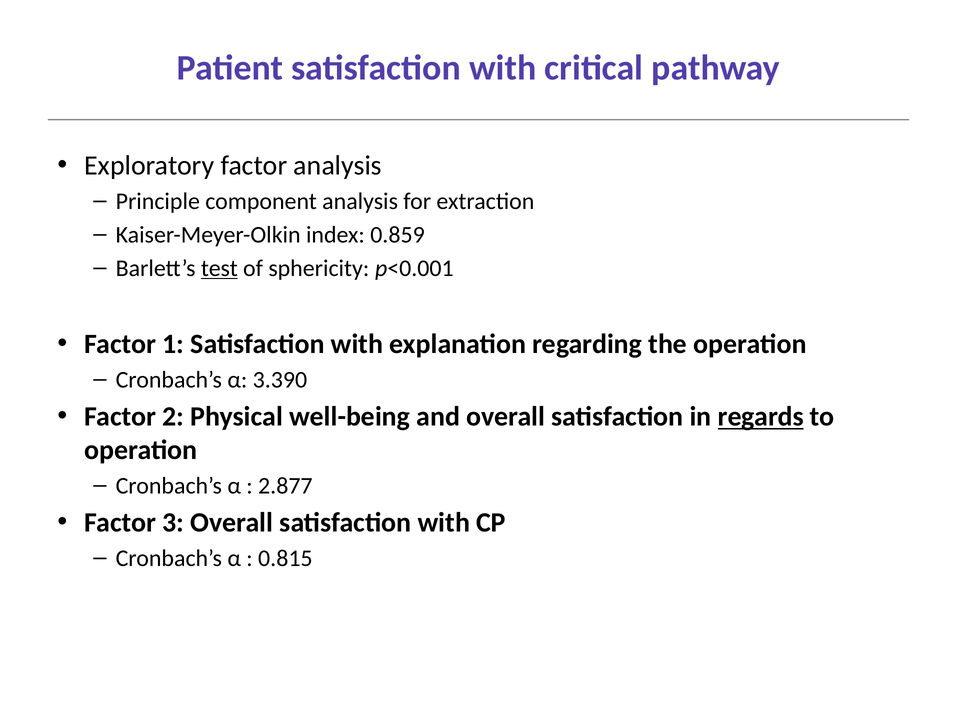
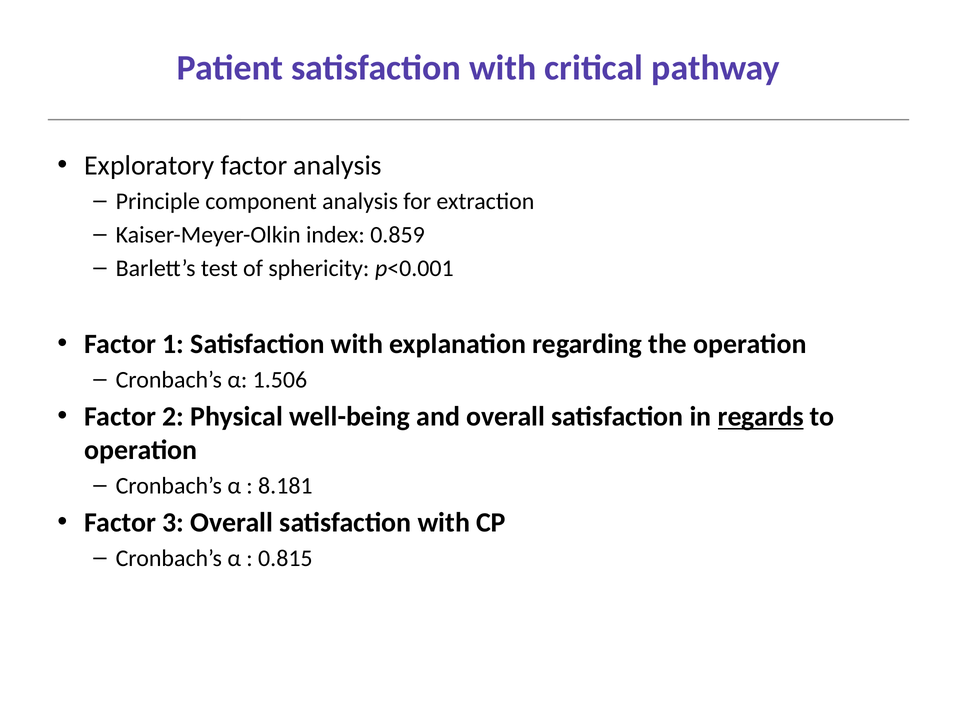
test underline: present -> none (219, 269)
3.390: 3.390 -> 1.506 (280, 380)
2.877: 2.877 -> 8.181 (285, 486)
